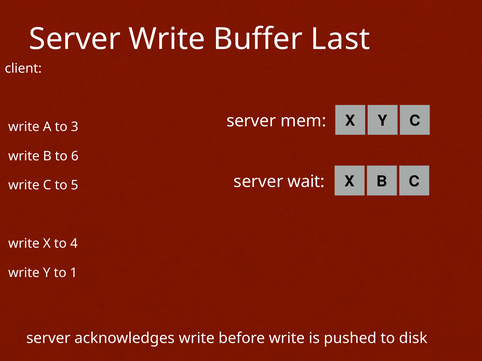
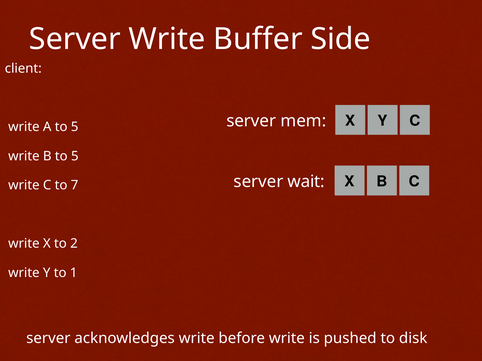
Last: Last -> Side (341, 39)
A to 3: 3 -> 5 (75, 127)
B to 6: 6 -> 5 (75, 156)
5: 5 -> 7 (75, 185)
4: 4 -> 2 (74, 244)
